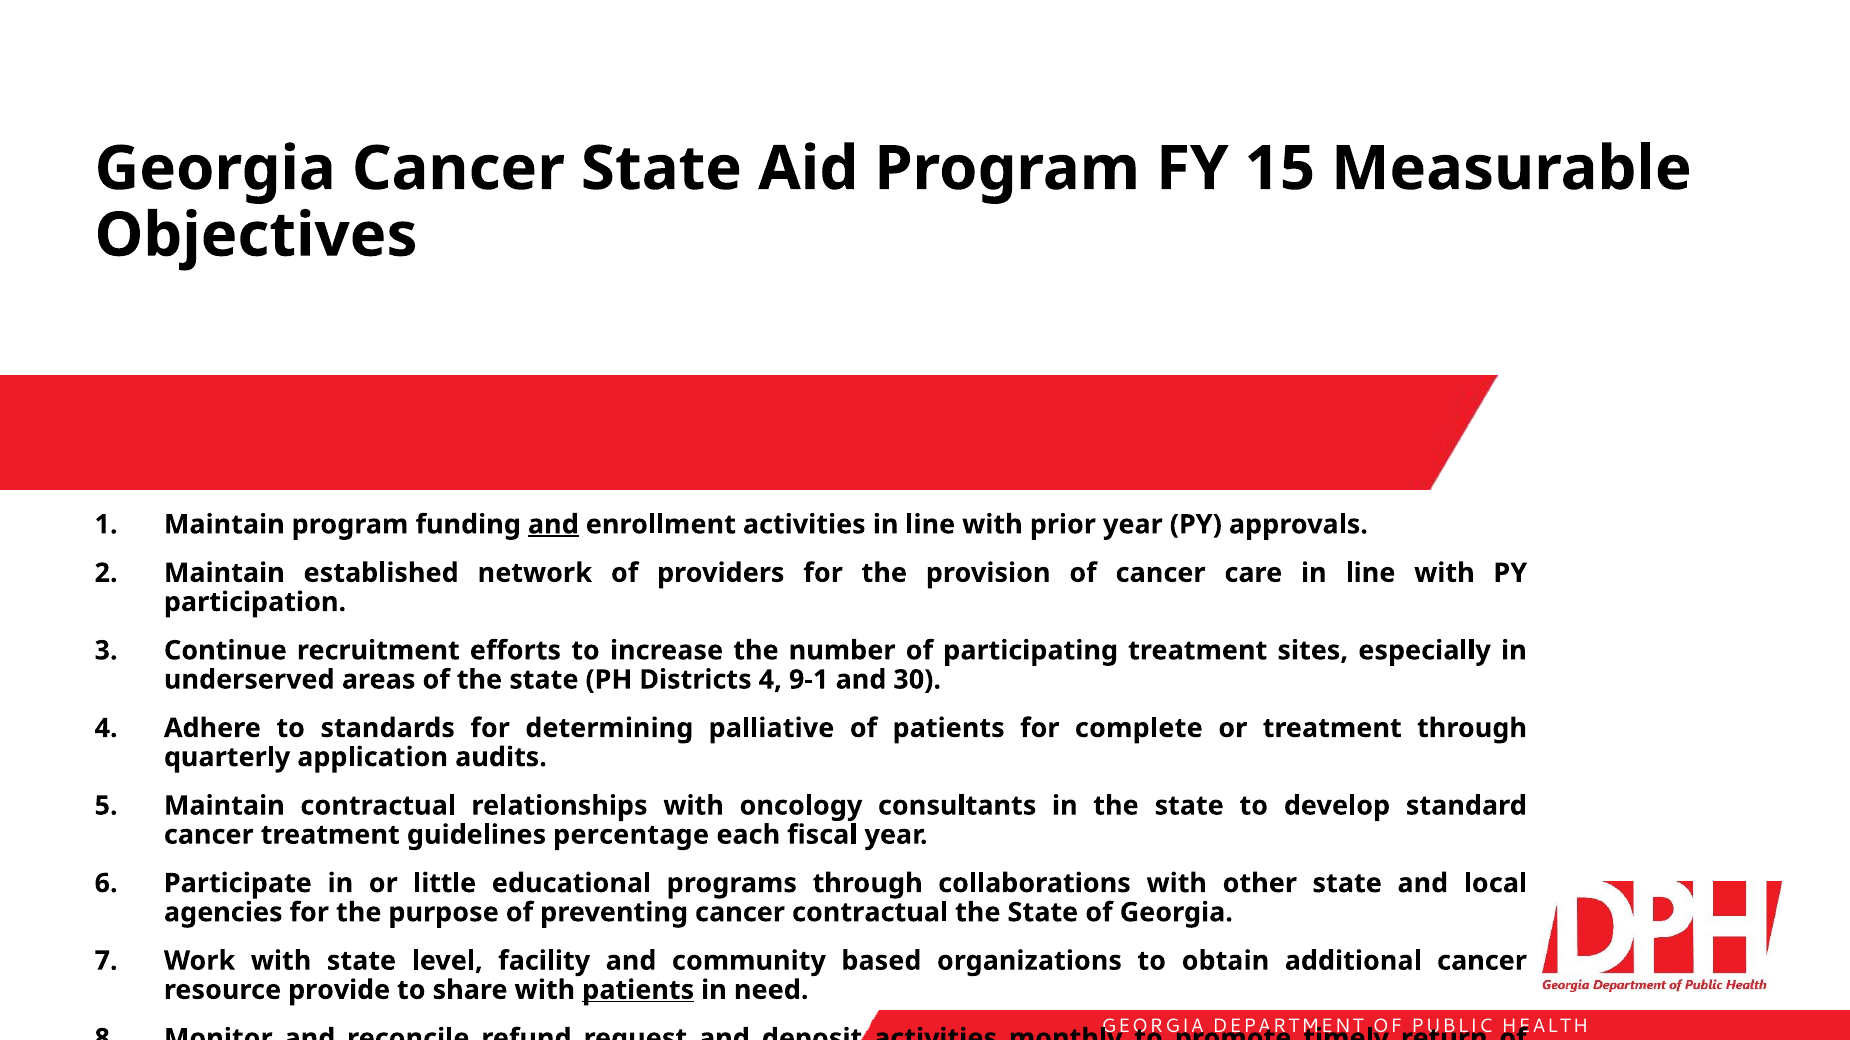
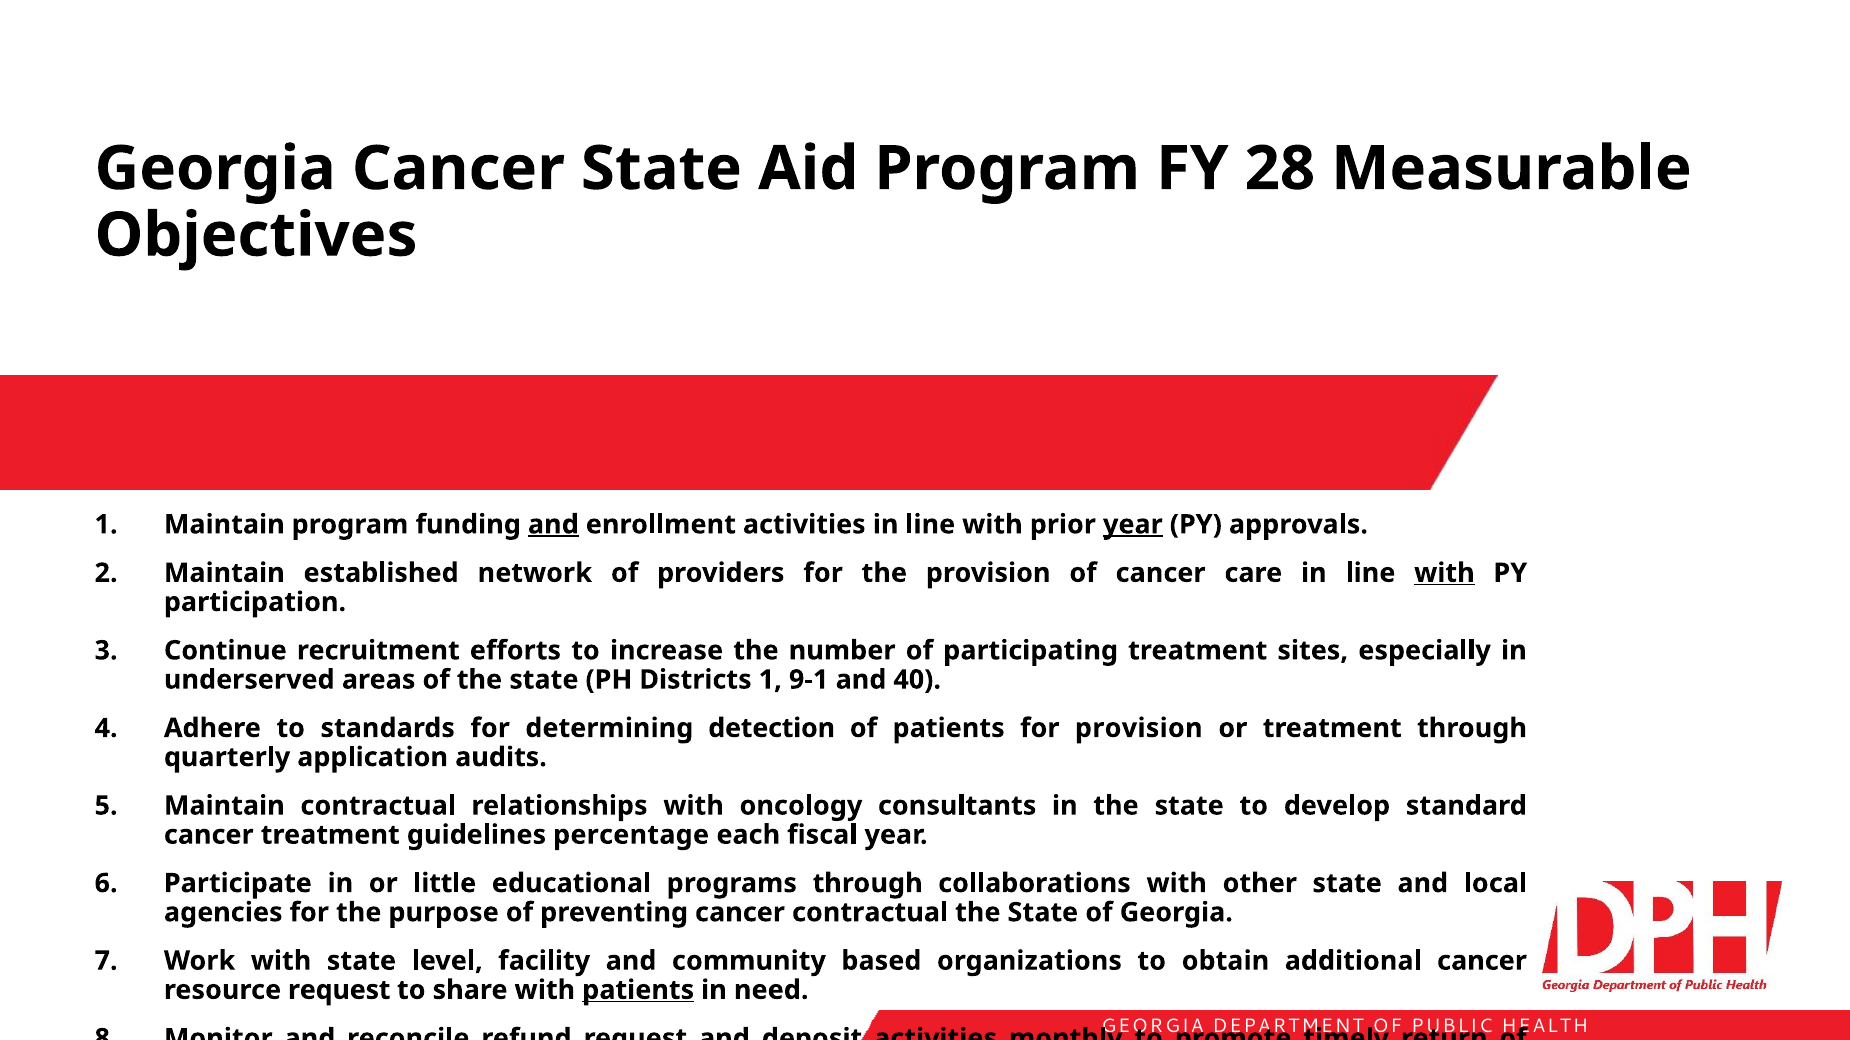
15: 15 -> 28 (1280, 169)
year underline: none -> present (1133, 525)
with underline: none -> present (1444, 573)
Districts 4: 4 -> 1 (770, 680)
30: 30 -> 40 (917, 680)
palliative: palliative -> detection (772, 729)
for complete: complete -> provision (1139, 729)
resource provide: provide -> request (339, 991)
